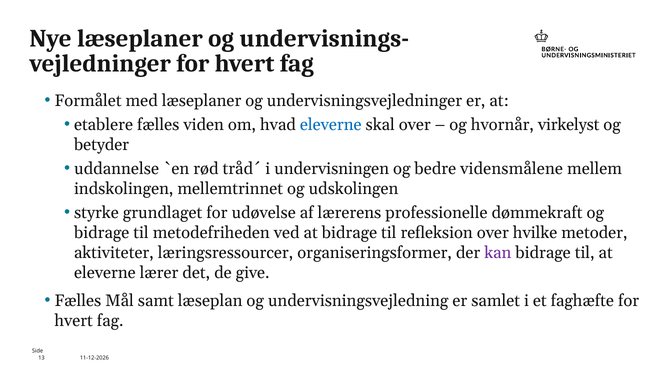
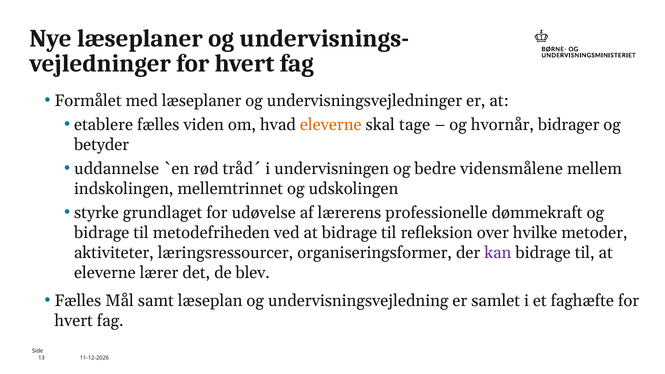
eleverne colour: blue -> orange (331, 125)
skal over: over -> tage (415, 125)
virkelyst: virkelyst -> bidrager (569, 125)
give: give -> blev (253, 273)
